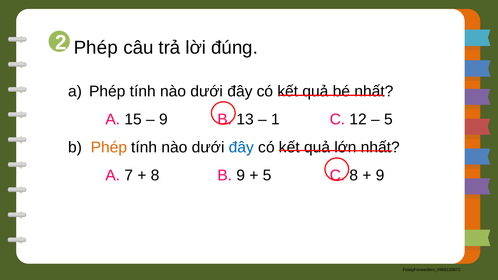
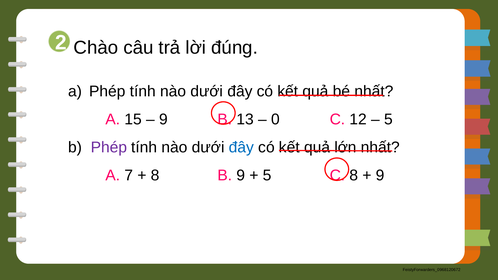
2 Phép: Phép -> Chào (96, 48)
1: 1 -> 0 (276, 119)
Phép colour: orange -> purple (109, 147)
